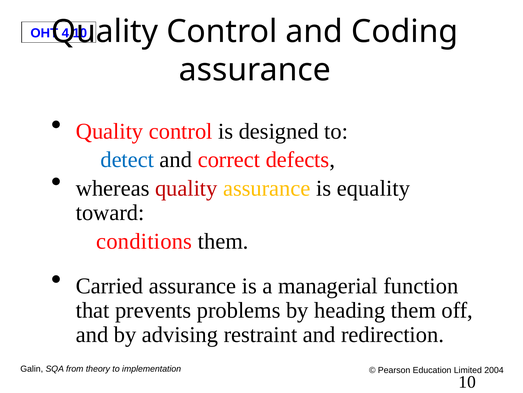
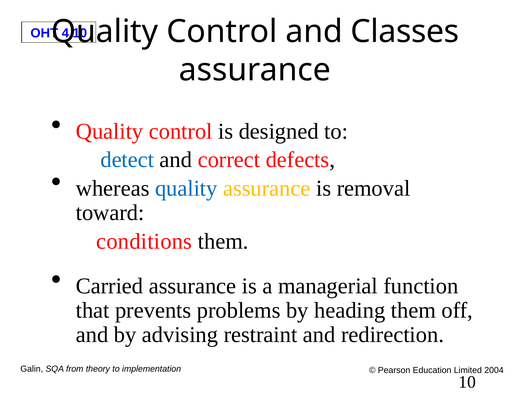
Coding: Coding -> Classes (405, 31)
quality colour: red -> blue (186, 188)
equality: equality -> removal (374, 188)
